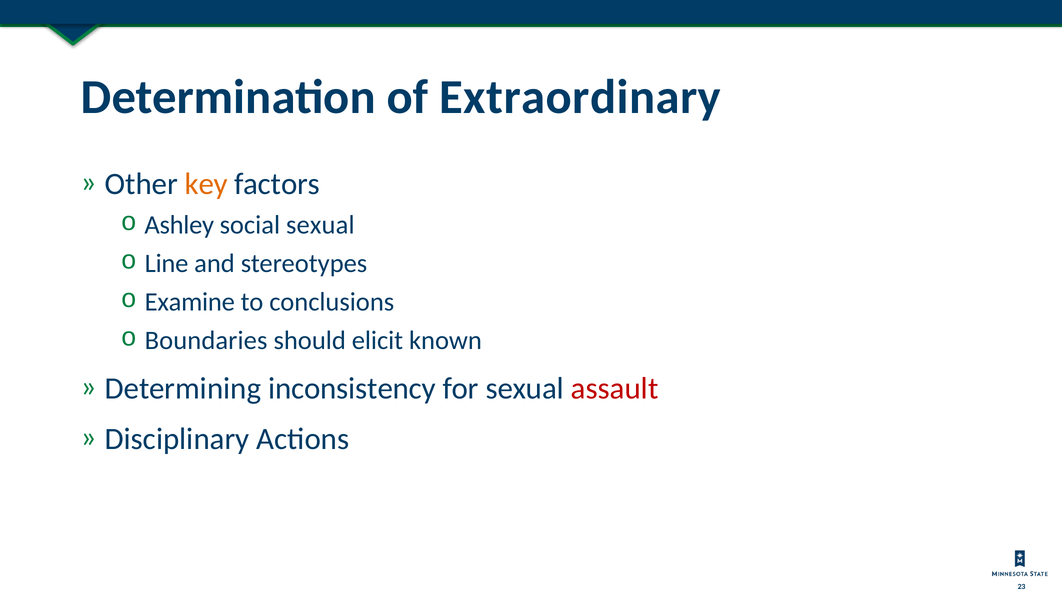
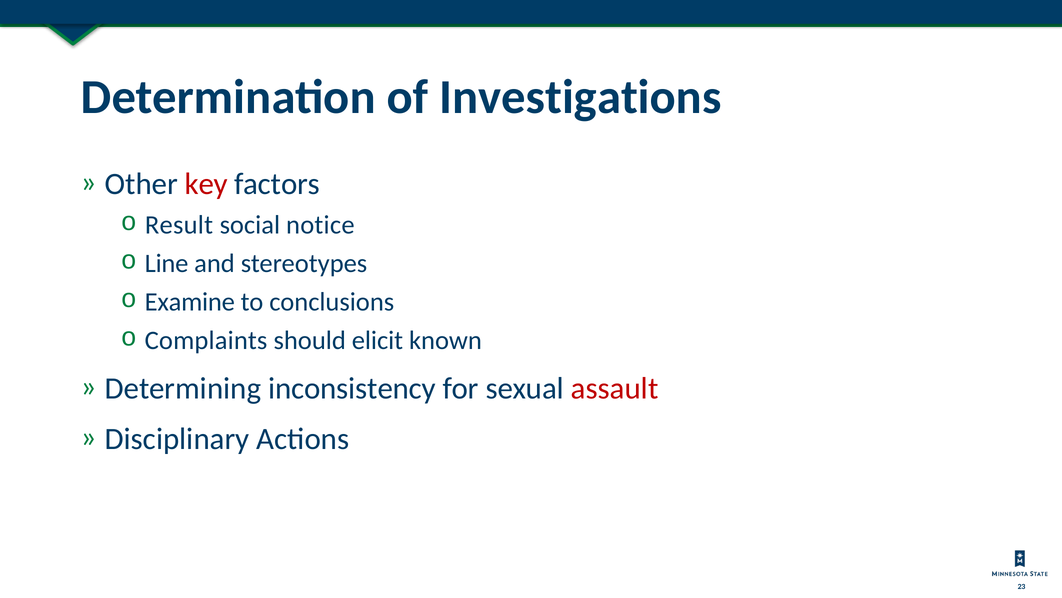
Extraordinary: Extraordinary -> Investigations (580, 97)
key colour: orange -> red (206, 184)
Ashley: Ashley -> Result (179, 225)
social sexual: sexual -> notice (320, 225)
Boundaries: Boundaries -> Complaints (206, 340)
